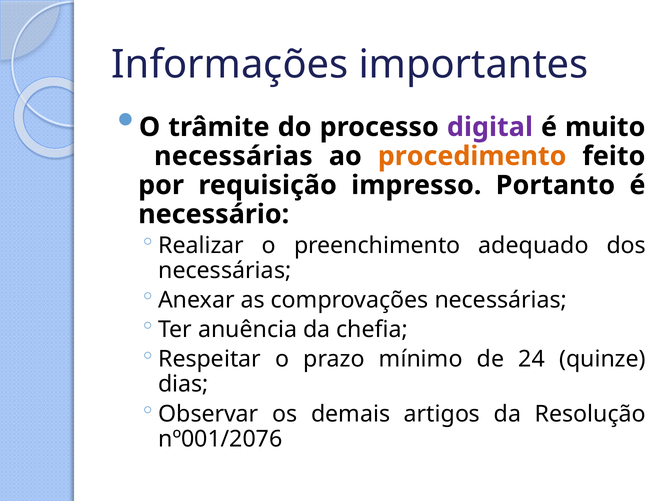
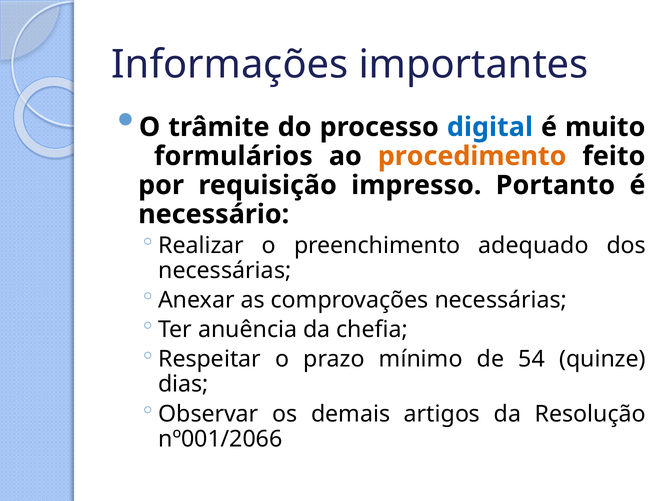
digital colour: purple -> blue (490, 127)
necessárias: necessárias -> formulários (233, 156)
24: 24 -> 54 (532, 359)
nº001/2076: nº001/2076 -> nº001/2066 (220, 439)
